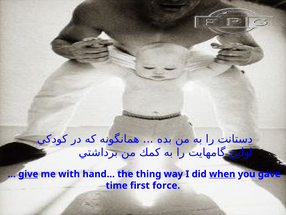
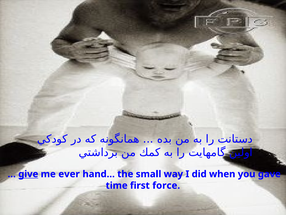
with: with -> ever (69, 174)
thing: thing -> small (149, 174)
when underline: present -> none (222, 174)
